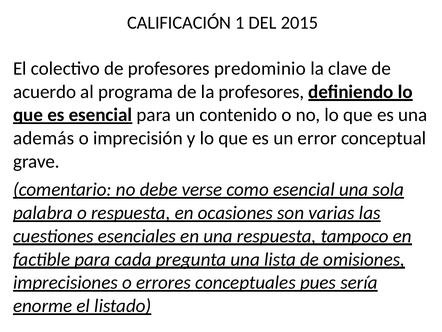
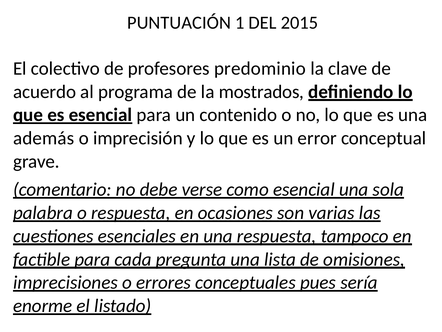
CALIFICACIÓN: CALIFICACIÓN -> PUNTUACIÓN (179, 23)
la profesores: profesores -> mostrados (261, 92)
